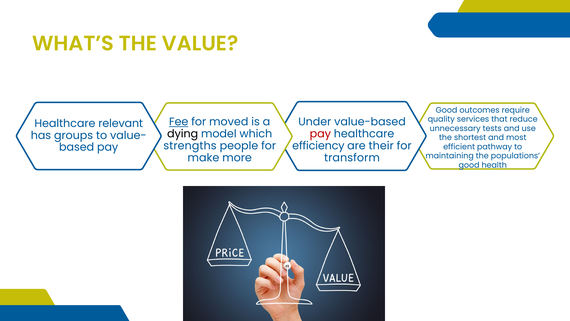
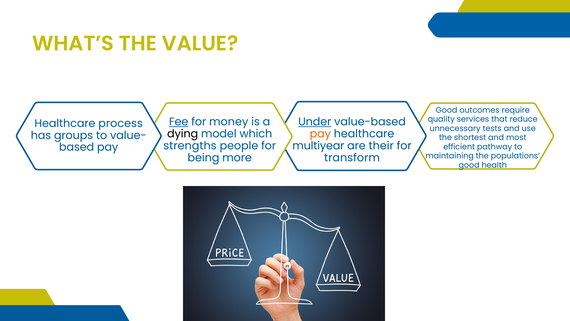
moved: moved -> money (229, 122)
Under underline: none -> present (315, 122)
relevant: relevant -> process (121, 123)
pay colour: red -> orange (320, 134)
efficiency: efficiency -> multiyear (318, 146)
make: make -> being (203, 158)
